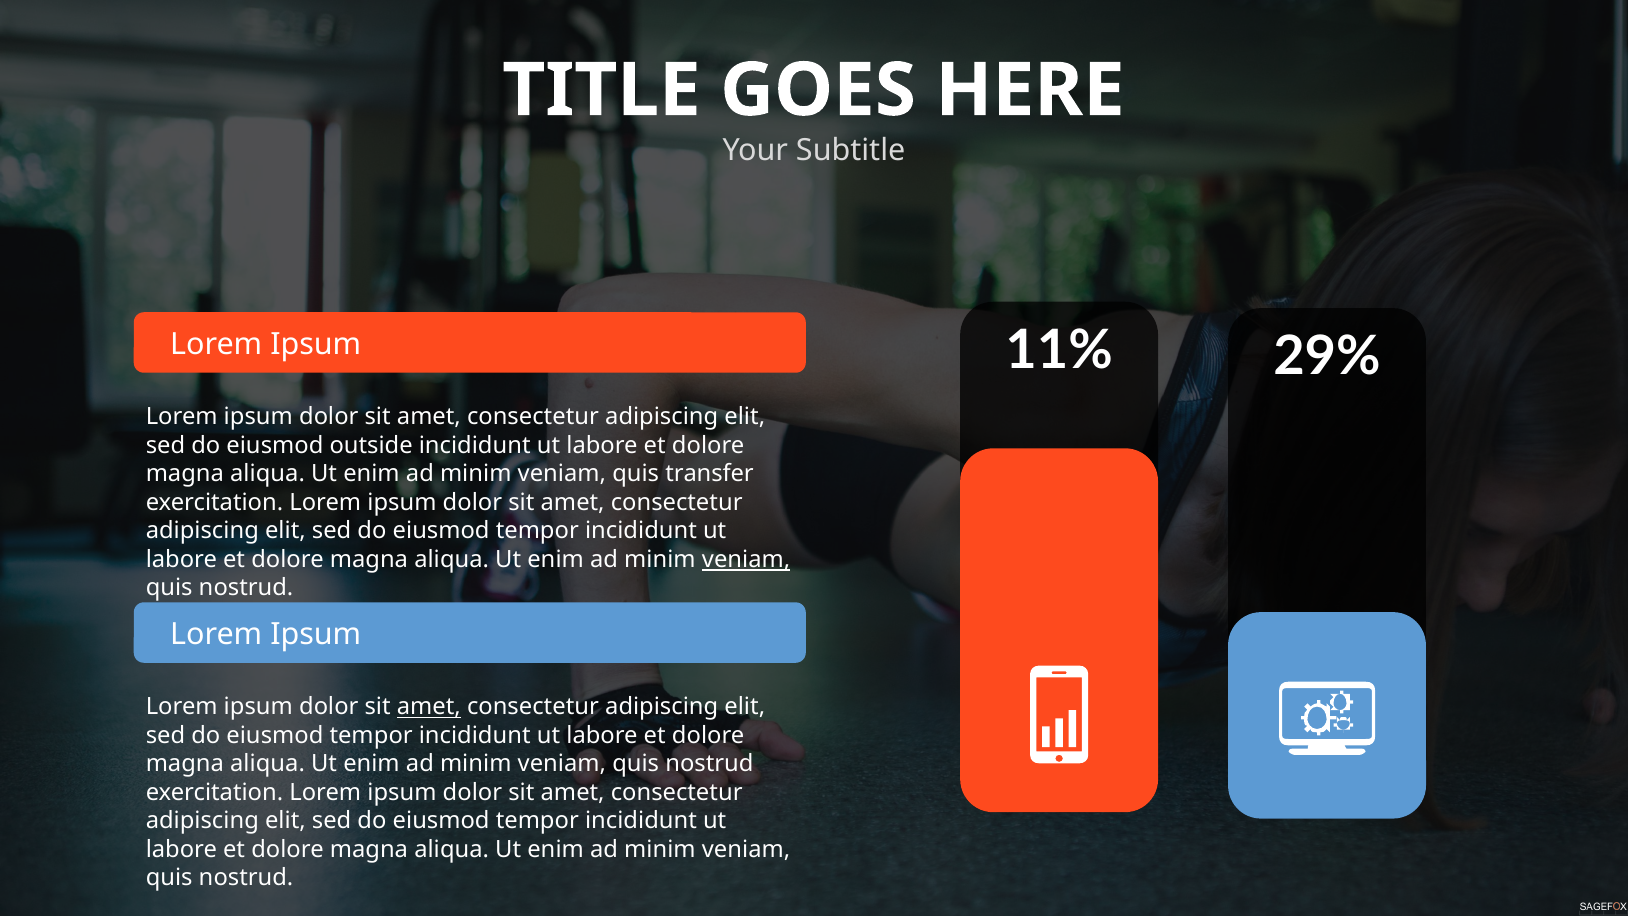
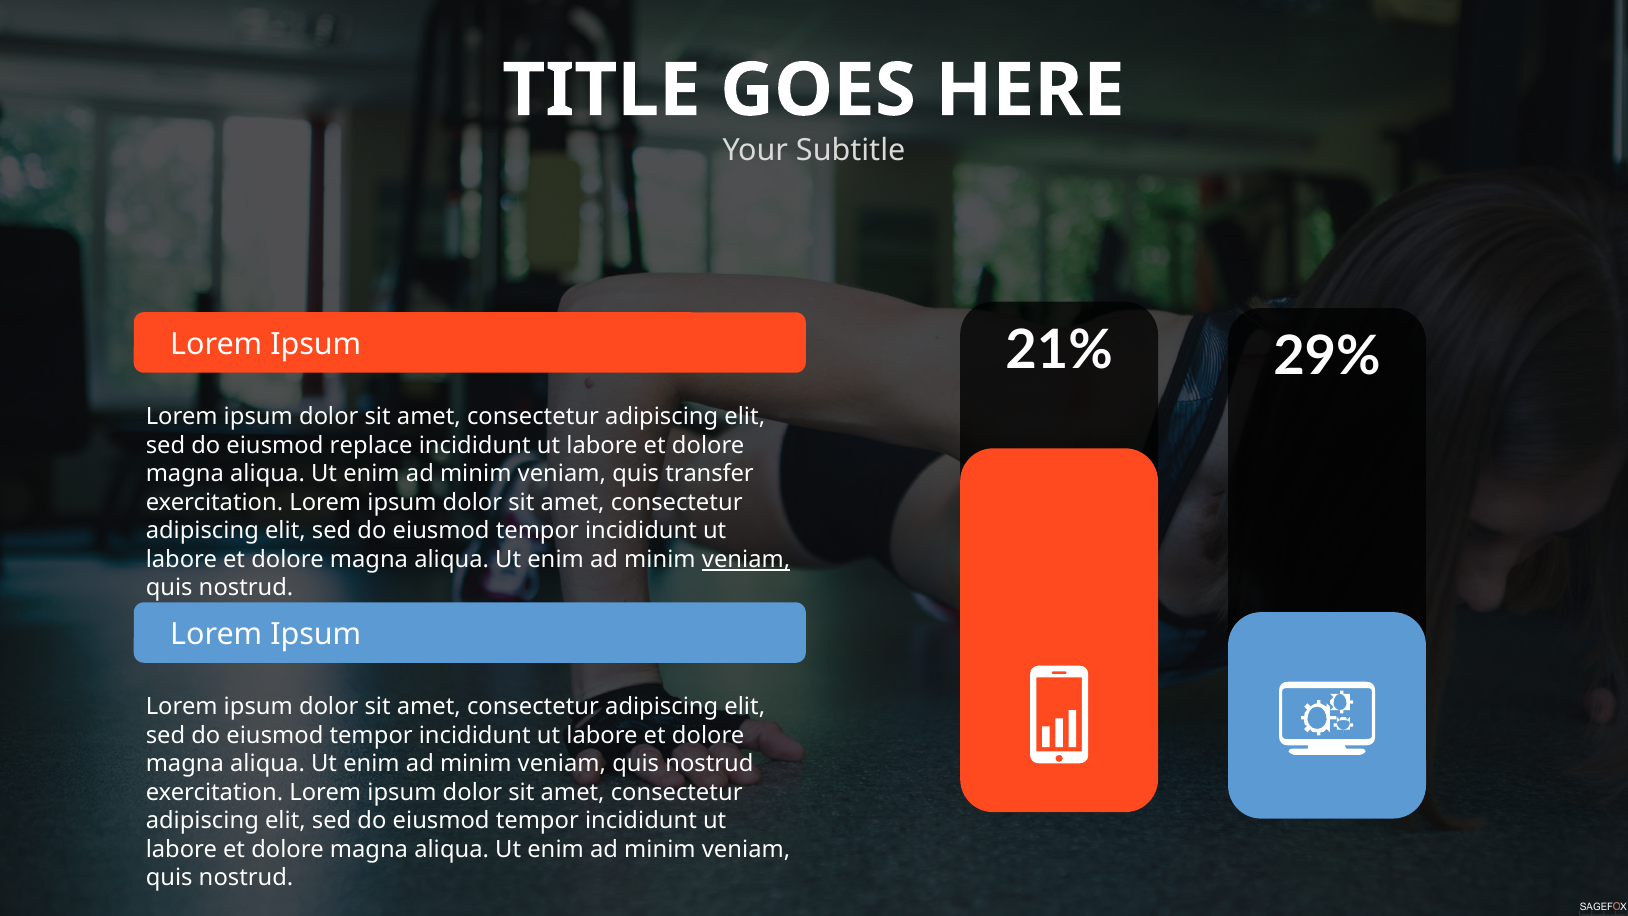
11%: 11% -> 21% (1059, 350)
outside: outside -> replace (371, 445)
amet underline: present -> none (429, 707)
